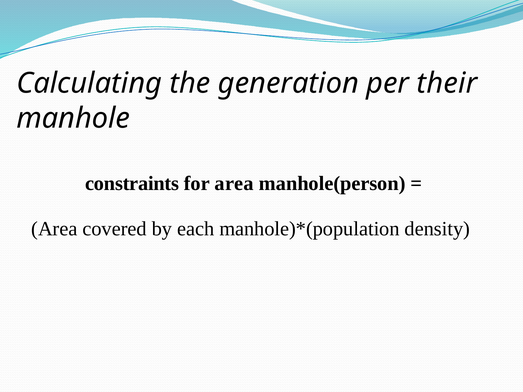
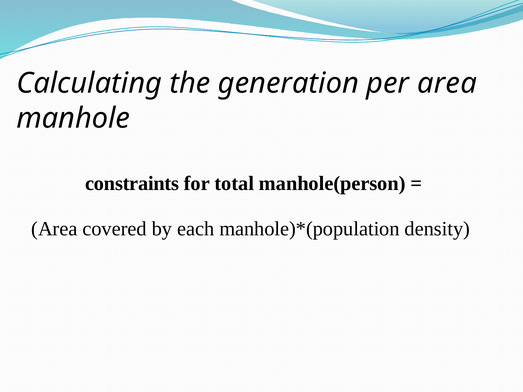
per their: their -> area (447, 83)
for area: area -> total (234, 184)
